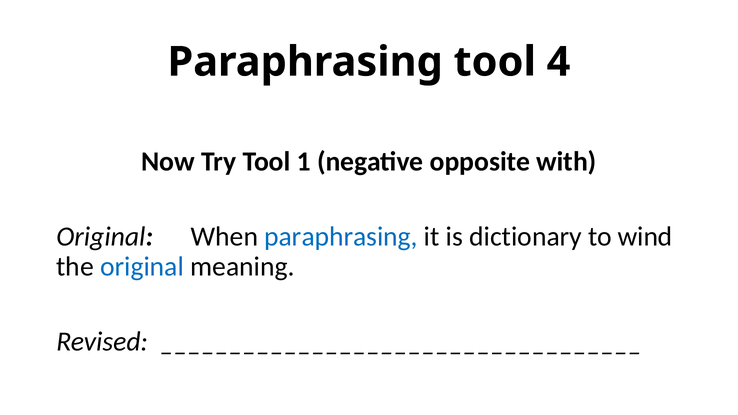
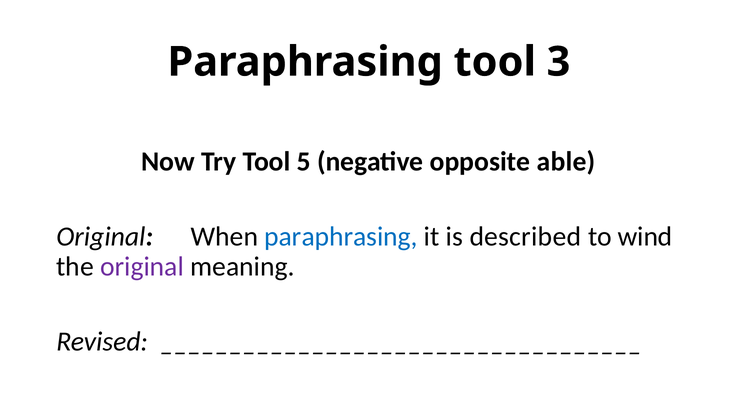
4: 4 -> 3 (559, 62)
1: 1 -> 5 (304, 162)
with: with -> able (566, 162)
dictionary: dictionary -> described (525, 237)
original colour: blue -> purple (142, 267)
